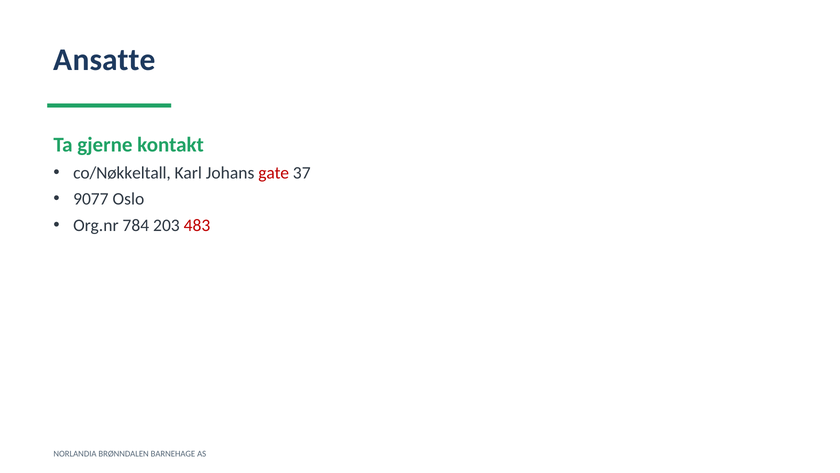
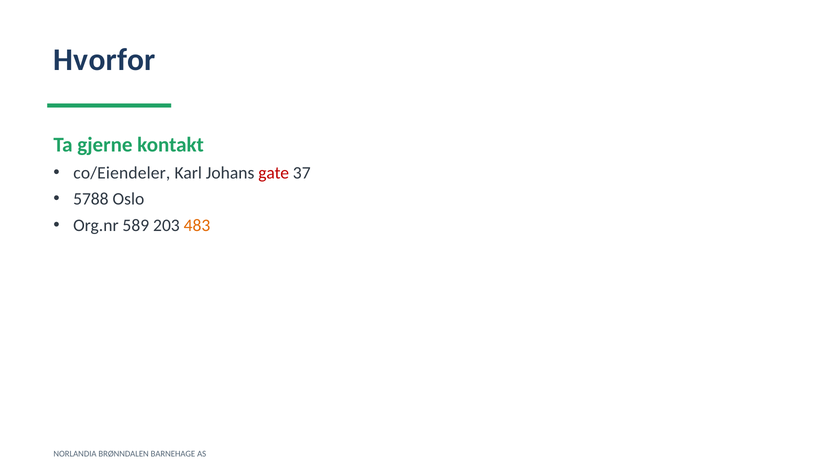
Ansatte: Ansatte -> Hvorfor (104, 60)
co/Nøkkeltall: co/Nøkkeltall -> co/Eiendeler (122, 173)
9077: 9077 -> 5788 (91, 199)
784: 784 -> 589 (136, 225)
483 colour: red -> orange (197, 225)
